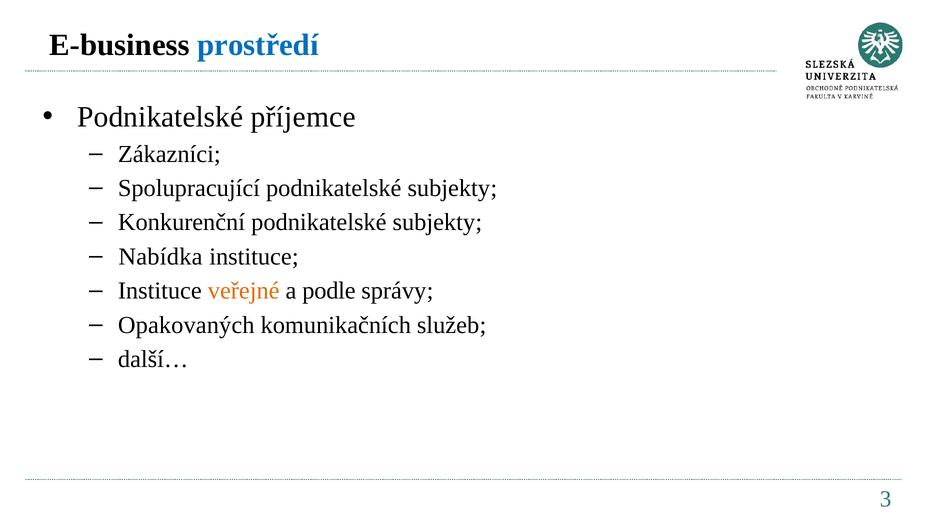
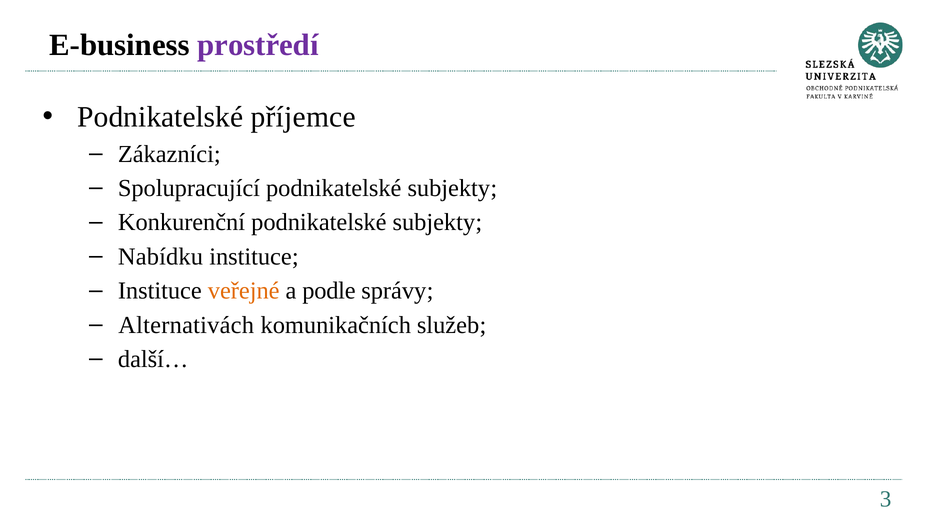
prostředí colour: blue -> purple (258, 45)
Nabídka: Nabídka -> Nabídku (161, 257)
Opakovaných: Opakovaných -> Alternativách (186, 325)
